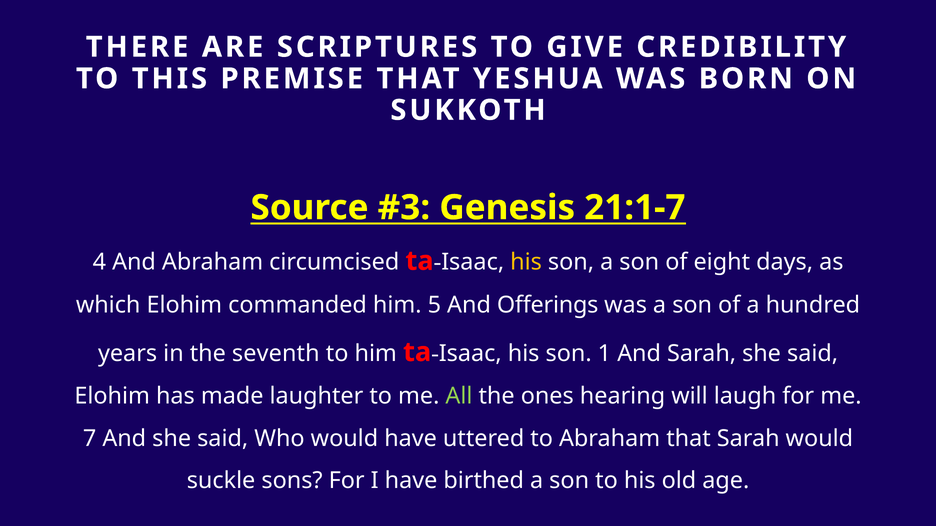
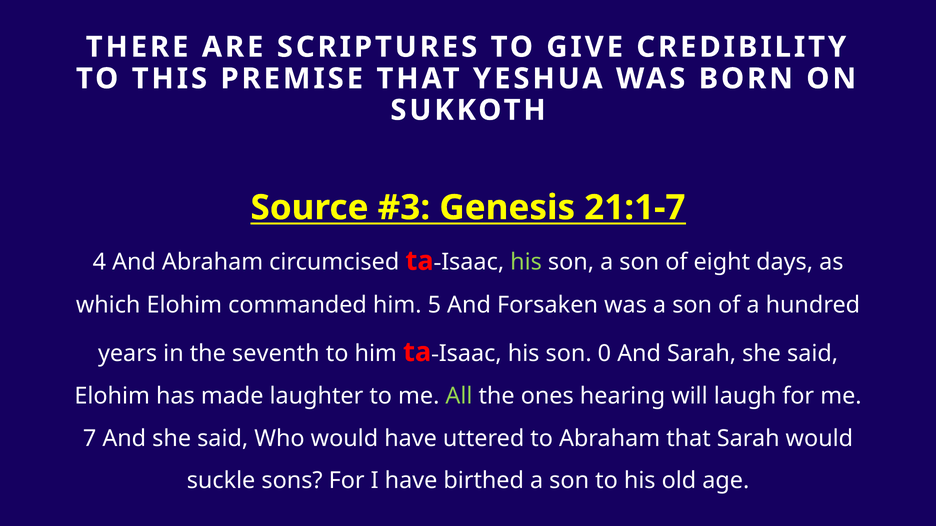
his colour: yellow -> light green (526, 262)
Offerings: Offerings -> Forsaken (548, 305)
1: 1 -> 0 (604, 354)
